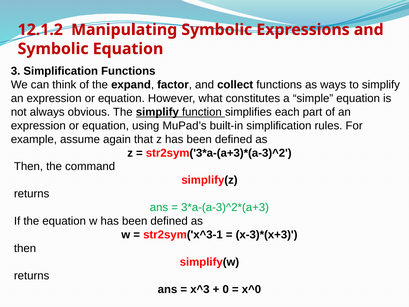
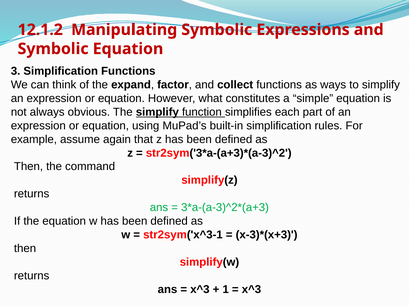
0: 0 -> 1 (226, 289)
x^0: x^0 -> x^3 (251, 289)
